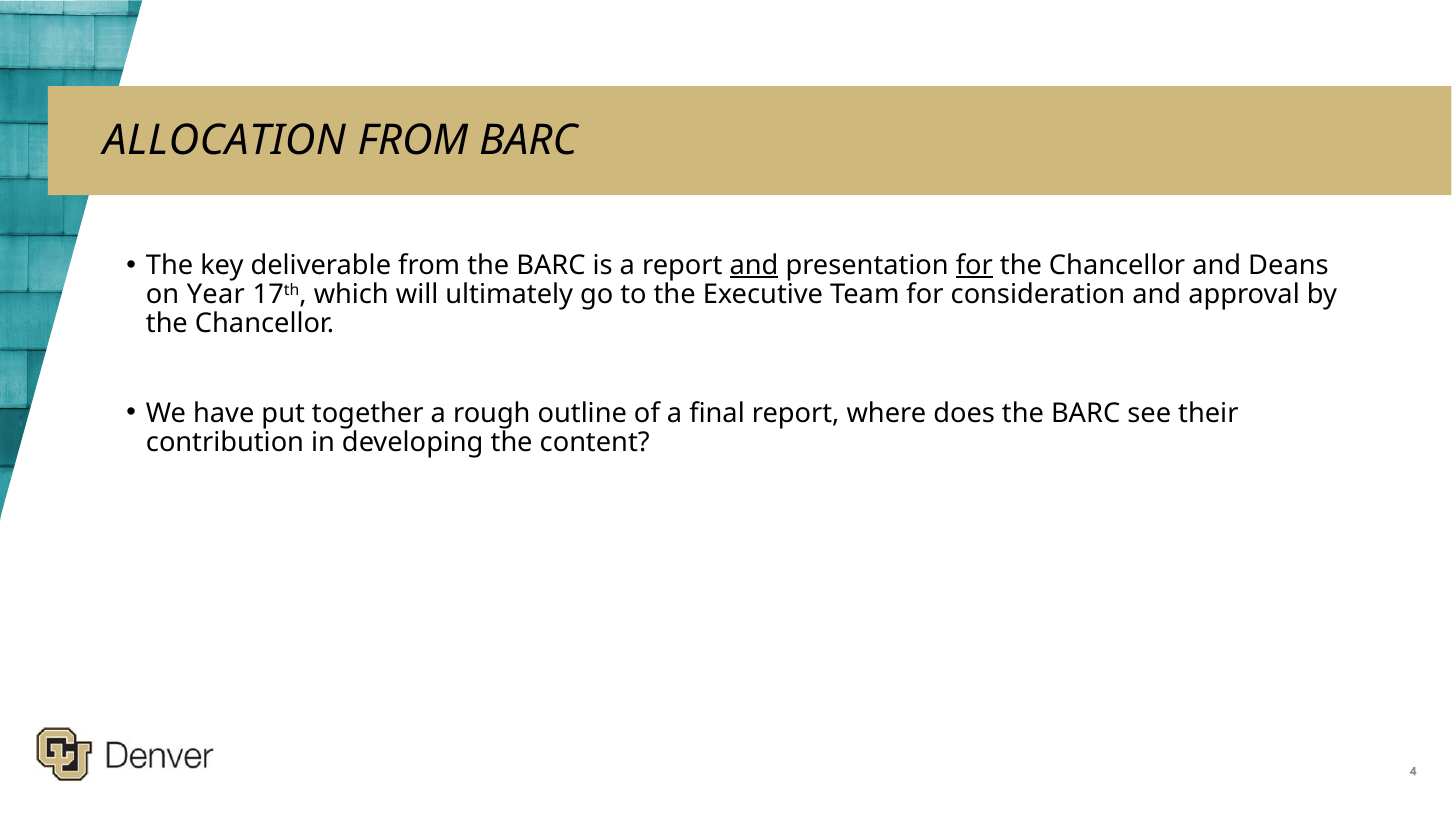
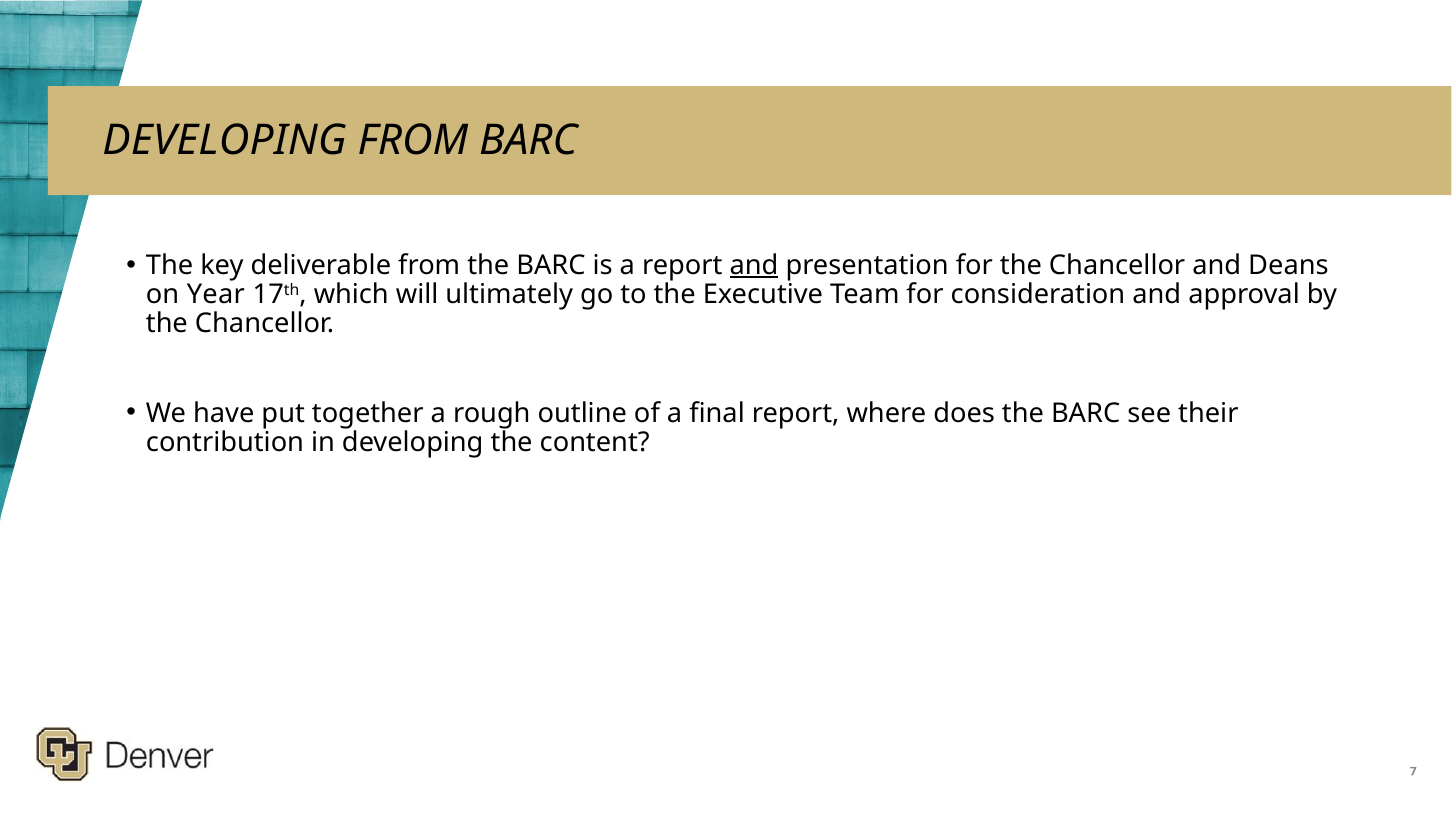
ALLOCATION: ALLOCATION -> DEVELOPING (225, 141)
for underline: present -> none (974, 265)
4: 4 -> 7 (1413, 772)
